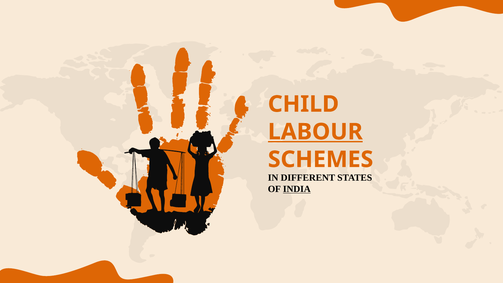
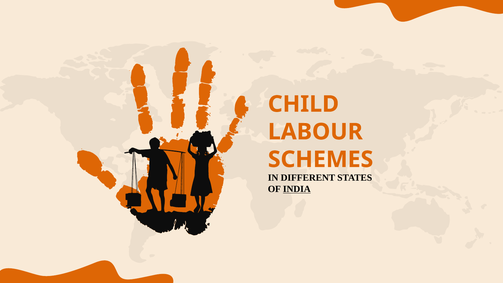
LABOUR underline: present -> none (315, 132)
